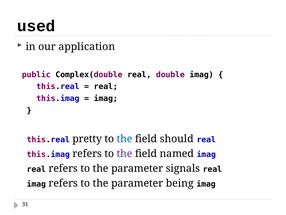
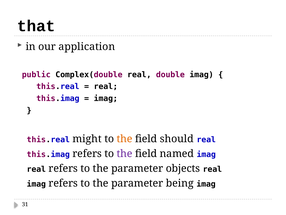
used: used -> that (36, 26)
pretty: pretty -> might (87, 139)
the colour: blue -> orange (125, 139)
signals: signals -> objects (183, 168)
